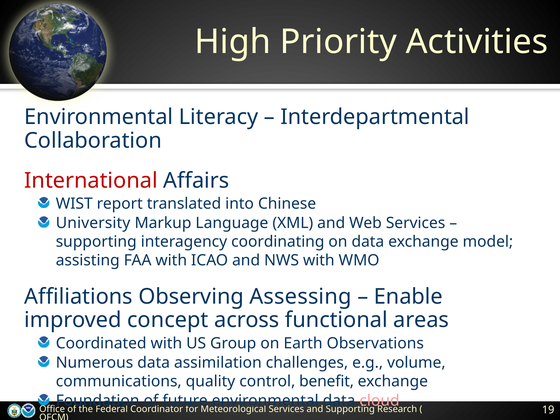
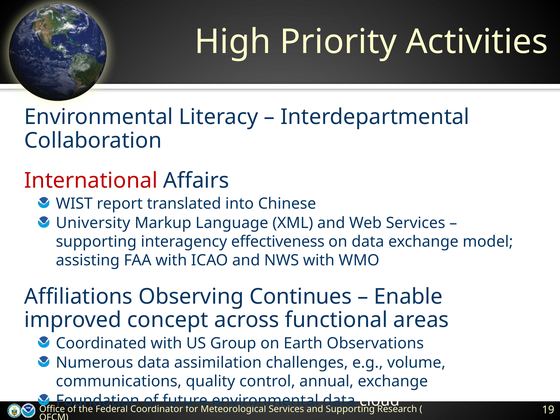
coordinating: coordinating -> effectiveness (278, 242)
Assessing: Assessing -> Continues (301, 297)
benefit: benefit -> annual (326, 381)
cloud colour: pink -> white (379, 401)
